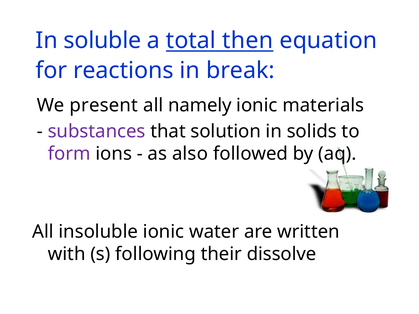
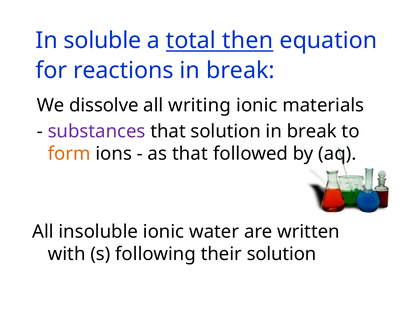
present: present -> dissolve (104, 105)
namely: namely -> writing (200, 105)
solids: solids -> break (312, 131)
form colour: purple -> orange (69, 154)
as also: also -> that (190, 154)
their dissolve: dissolve -> solution (282, 254)
